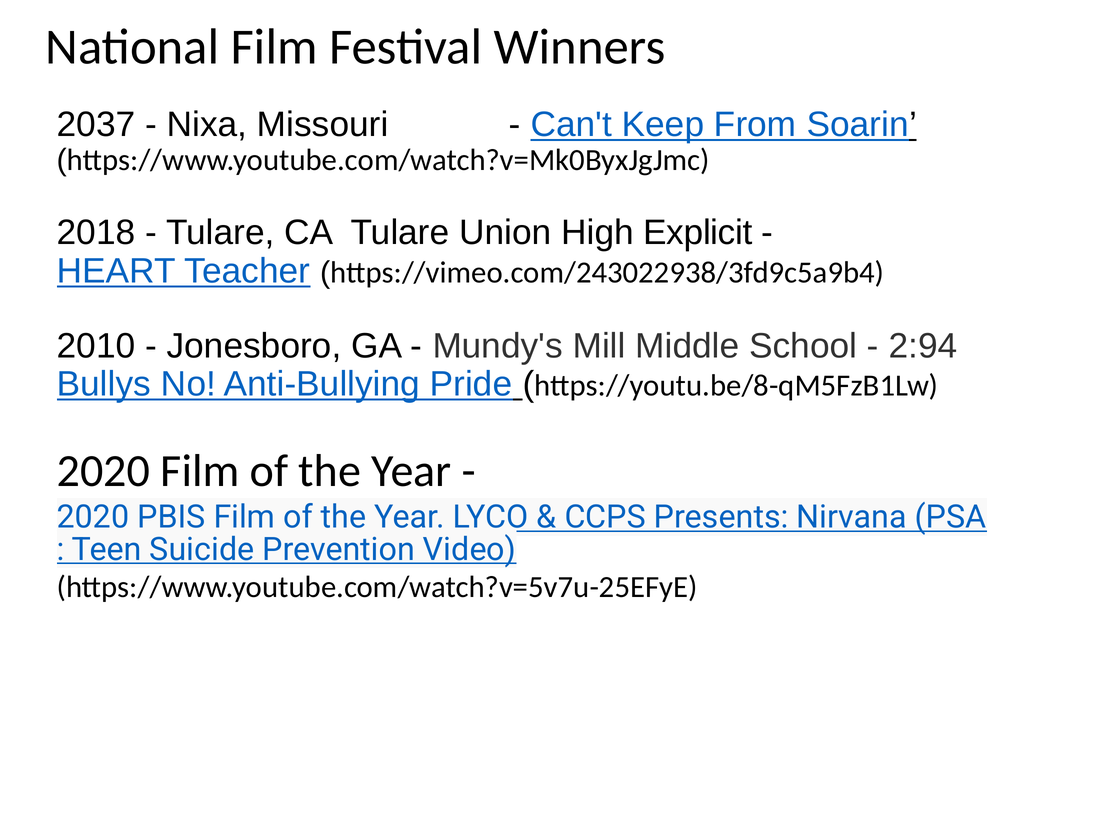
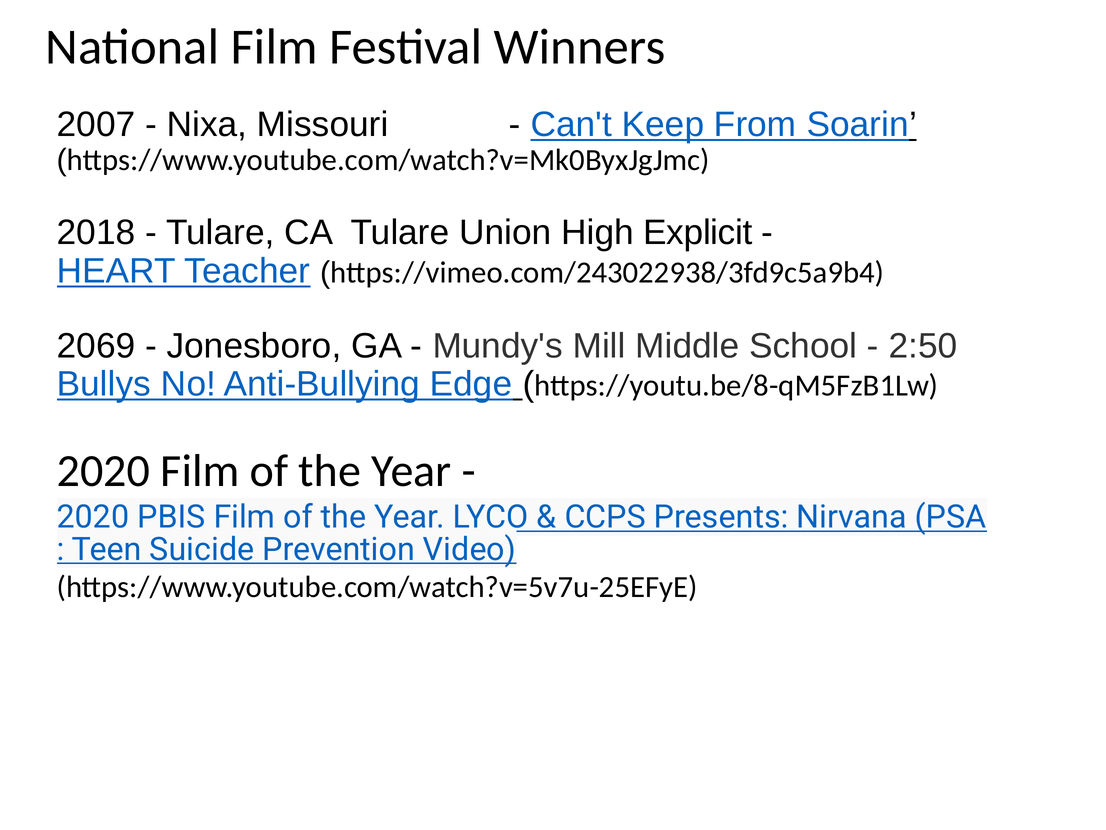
2037: 2037 -> 2007 (96, 124)
2010: 2010 -> 2069 (96, 346)
2:94: 2:94 -> 2:50 (923, 346)
Pride: Pride -> Edge (471, 384)
